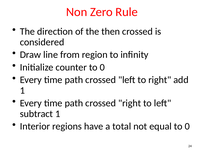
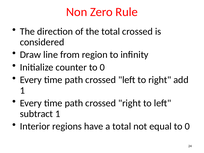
the then: then -> total (111, 31)
